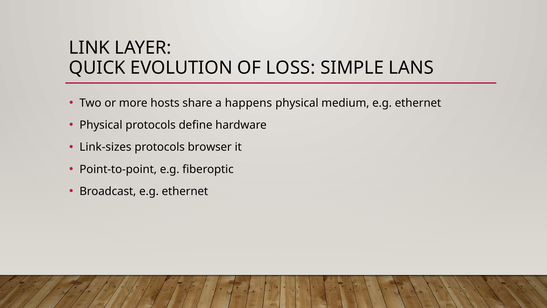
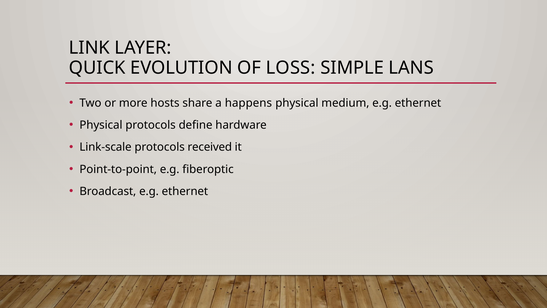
Link-sizes: Link-sizes -> Link-scale (106, 147)
browser: browser -> received (210, 147)
